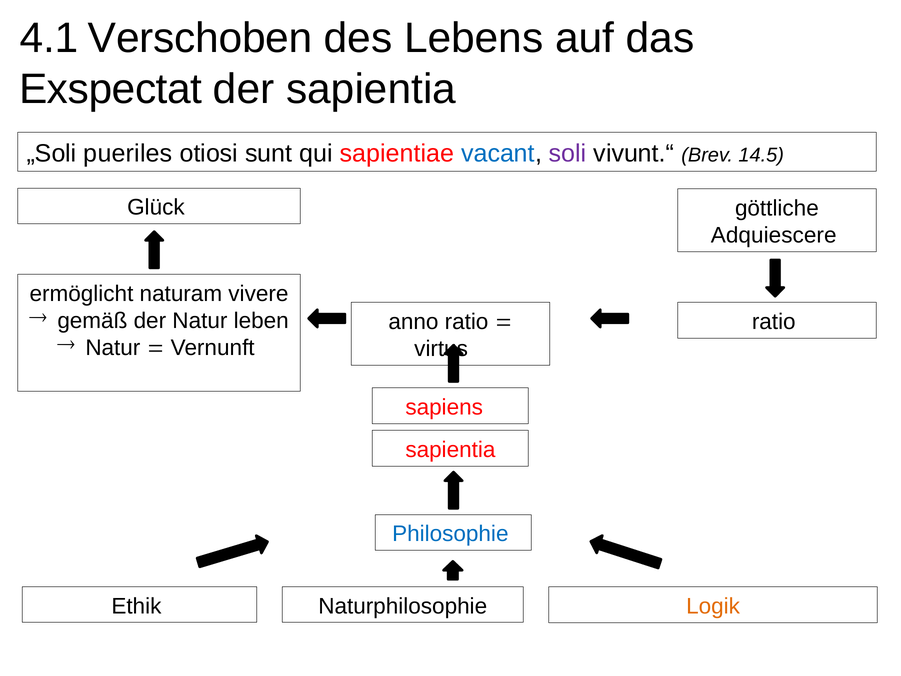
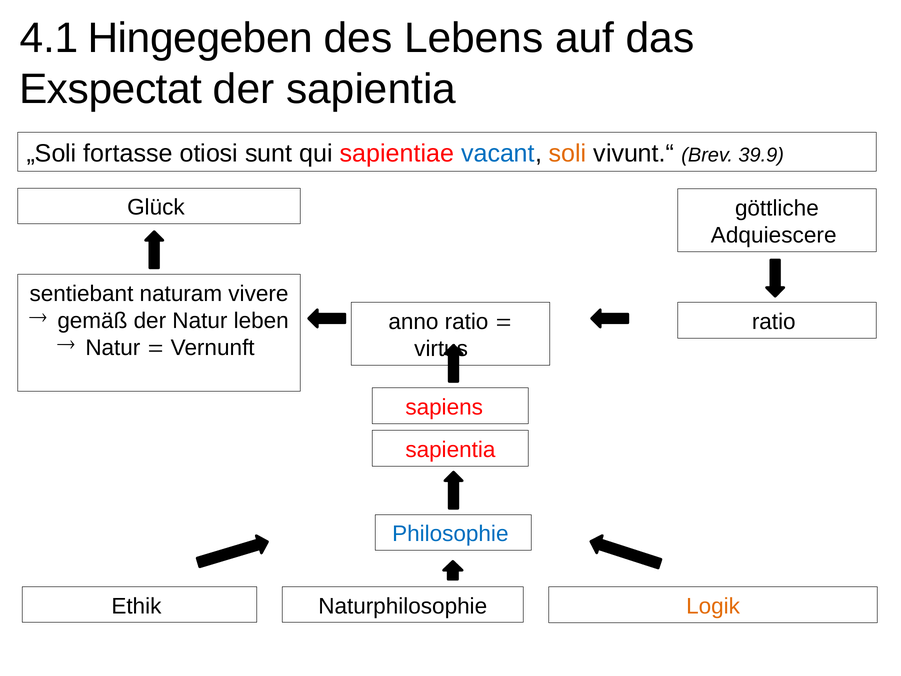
Verschoben: Verschoben -> Hingegeben (200, 38)
pueriles: pueriles -> fortasse (128, 153)
soli colour: purple -> orange (568, 153)
14.5: 14.5 -> 39.9 (761, 155)
ermöglicht: ermöglicht -> sentiebant (81, 294)
